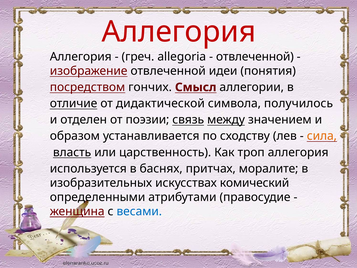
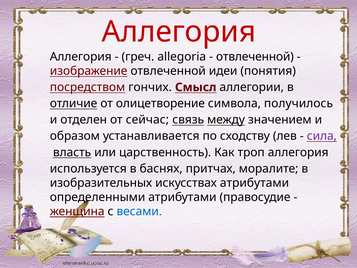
дидактической: дидактической -> олицетворение (160, 103)
поэзии: поэзии -> сейчас (147, 120)
сила colour: orange -> purple (322, 136)
искусствах комический: комический -> атрибутами (254, 183)
